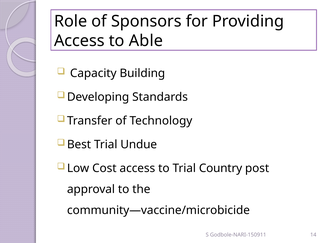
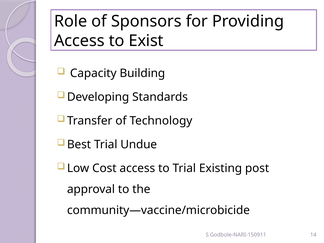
Able: Able -> Exist (146, 41)
Country: Country -> Existing (221, 168)
